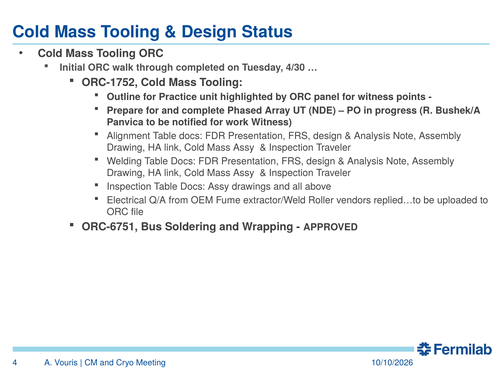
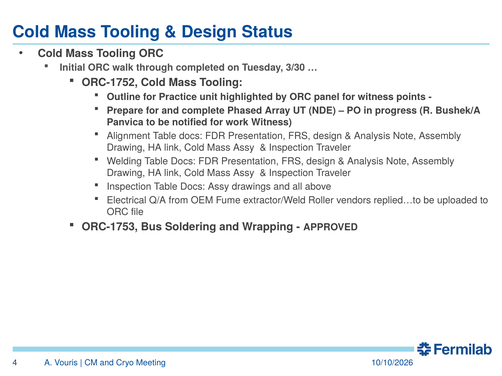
4/30: 4/30 -> 3/30 (295, 68)
ORC-6751: ORC-6751 -> ORC-1753 (110, 227)
